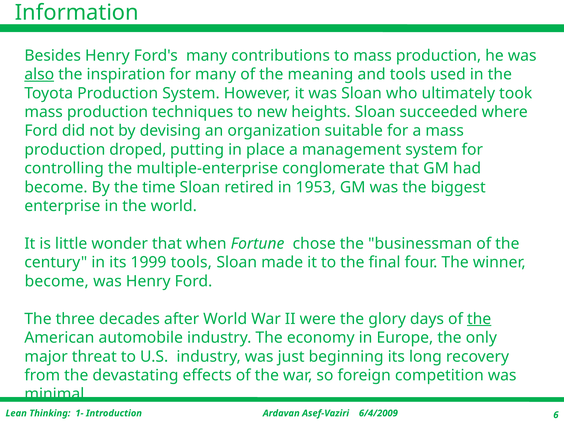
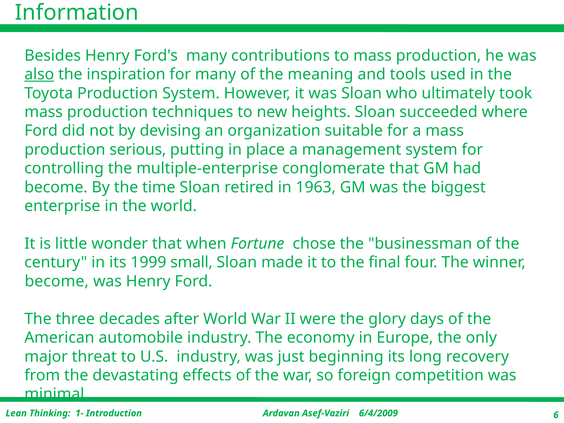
droped: droped -> serious (138, 150)
1953: 1953 -> 1963 (316, 187)
1999 tools: tools -> small (191, 262)
the underline: present -> none (479, 319)
